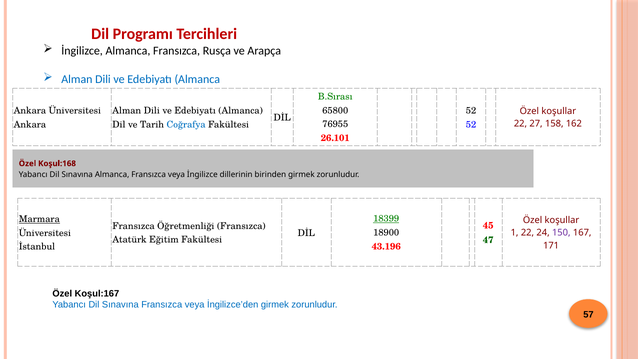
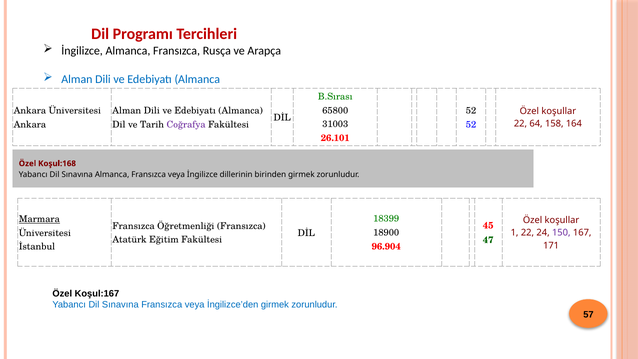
76955: 76955 -> 31003 (335, 124)
Coğrafya colour: blue -> purple (186, 125)
27: 27 -> 64 (536, 124)
162: 162 -> 164 (574, 124)
18399 underline: present -> none (386, 219)
43.196: 43.196 -> 96.904 (386, 247)
